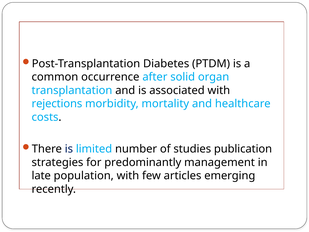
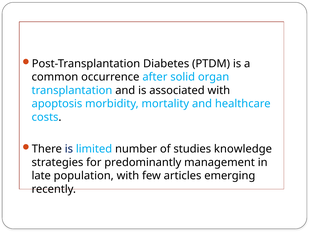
rejections: rejections -> apoptosis (57, 104)
publication: publication -> knowledge (243, 149)
